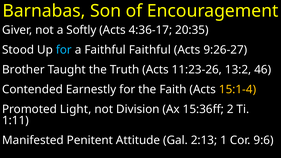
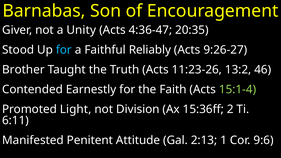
Softly: Softly -> Unity (81, 30)
4:36-17: 4:36-17 -> 4:36-47 (150, 30)
Faithful Faithful: Faithful -> Reliably (150, 50)
15:1-4 colour: yellow -> light green (238, 89)
1:11: 1:11 -> 6:11 (15, 121)
